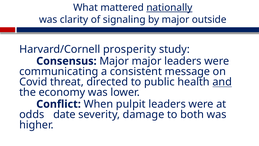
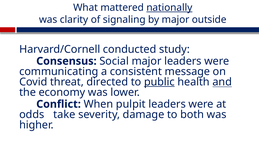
prosperity: prosperity -> conducted (130, 49)
Consensus Major: Major -> Social (114, 61)
public underline: none -> present (159, 82)
date: date -> take (64, 114)
